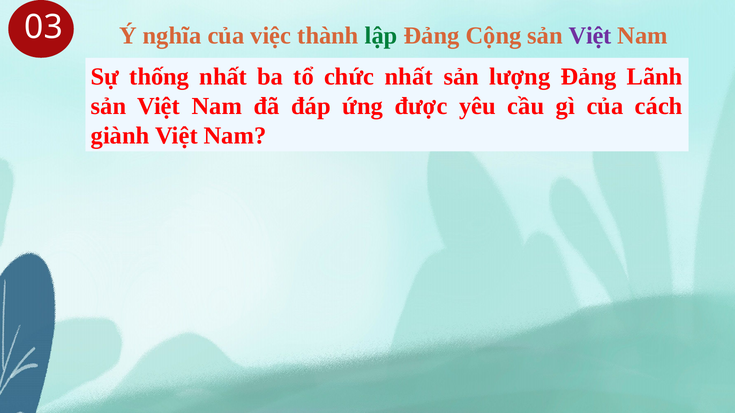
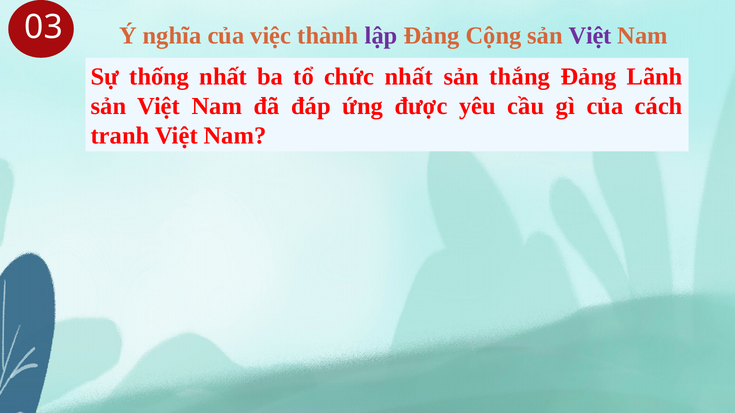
lập colour: green -> purple (381, 36)
lượng: lượng -> thắng (520, 77)
giành: giành -> tranh (120, 136)
